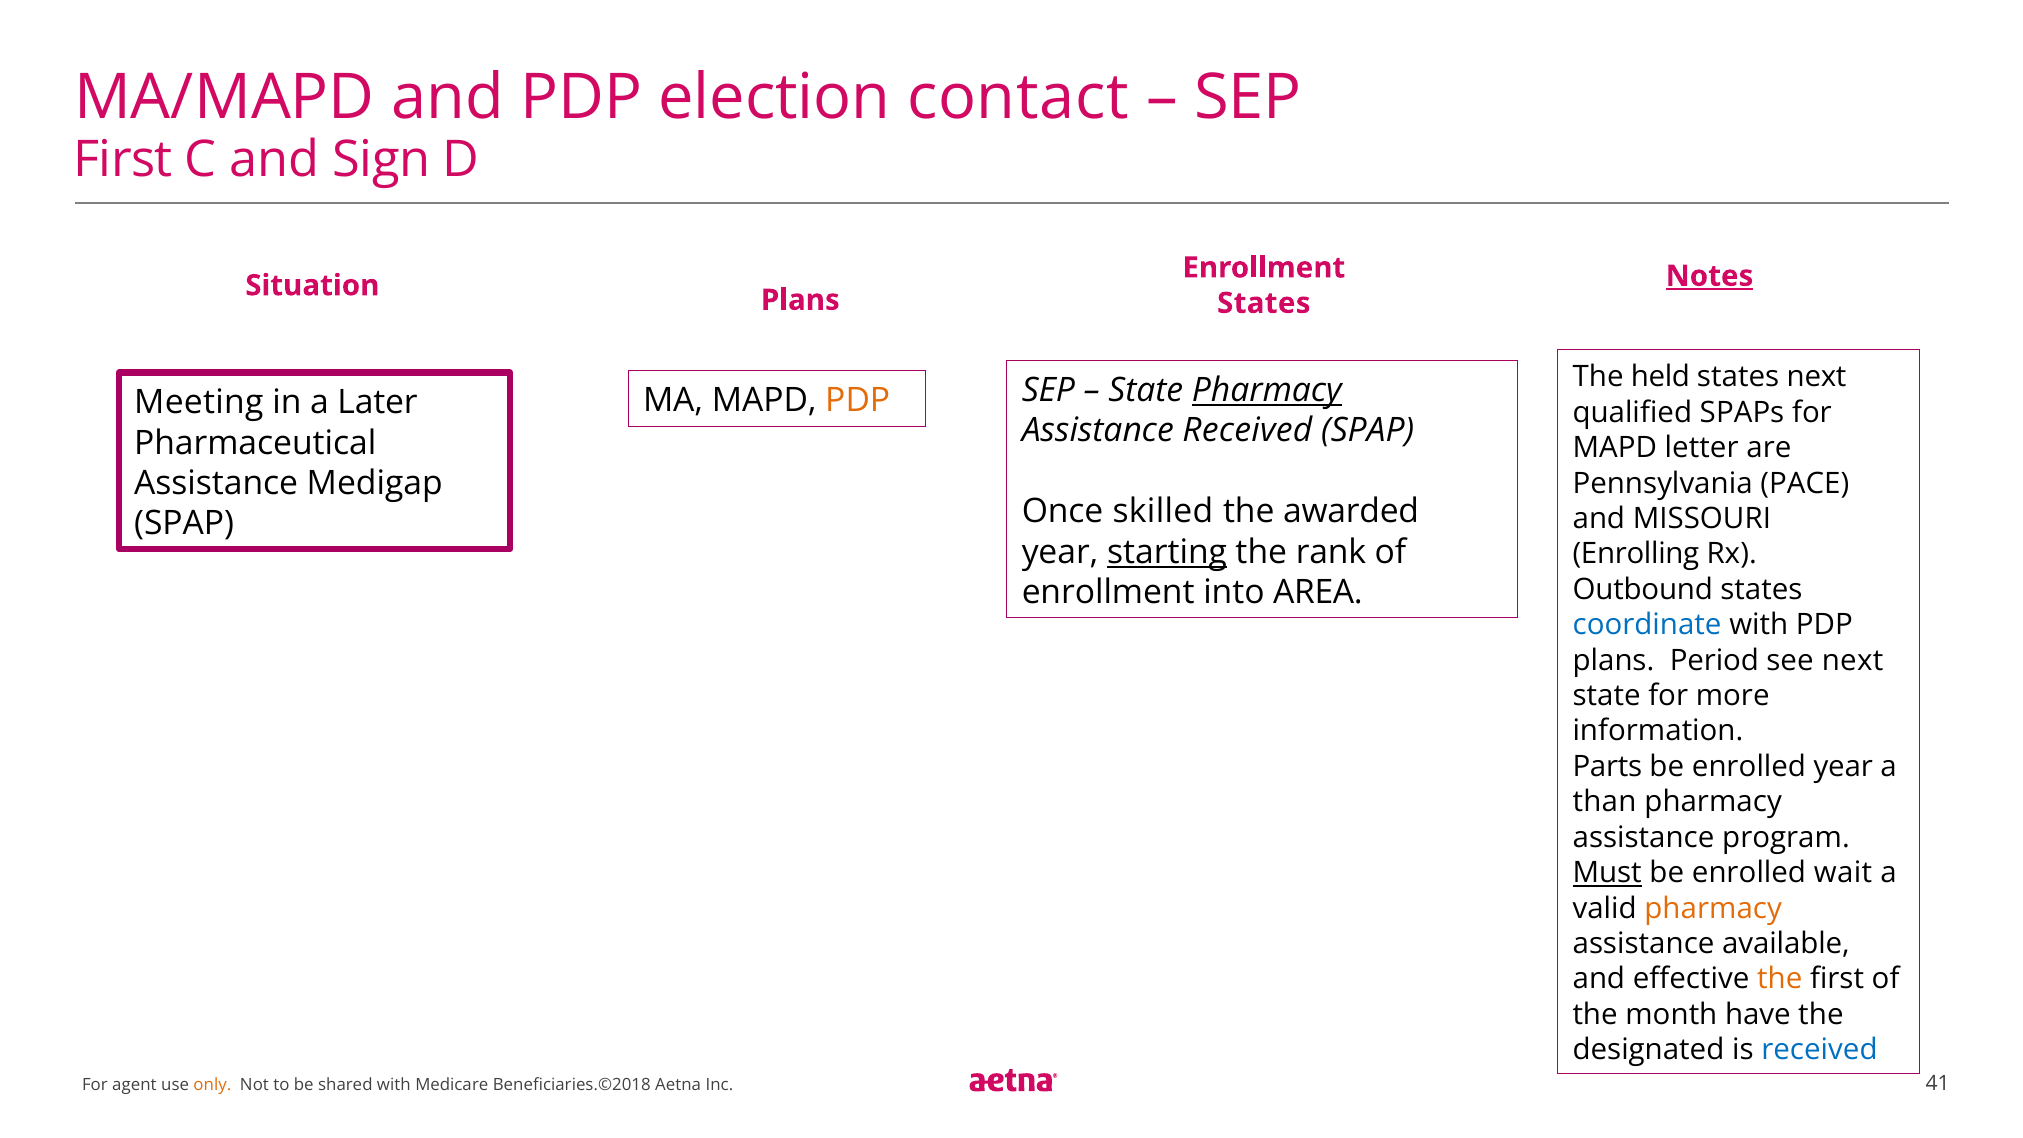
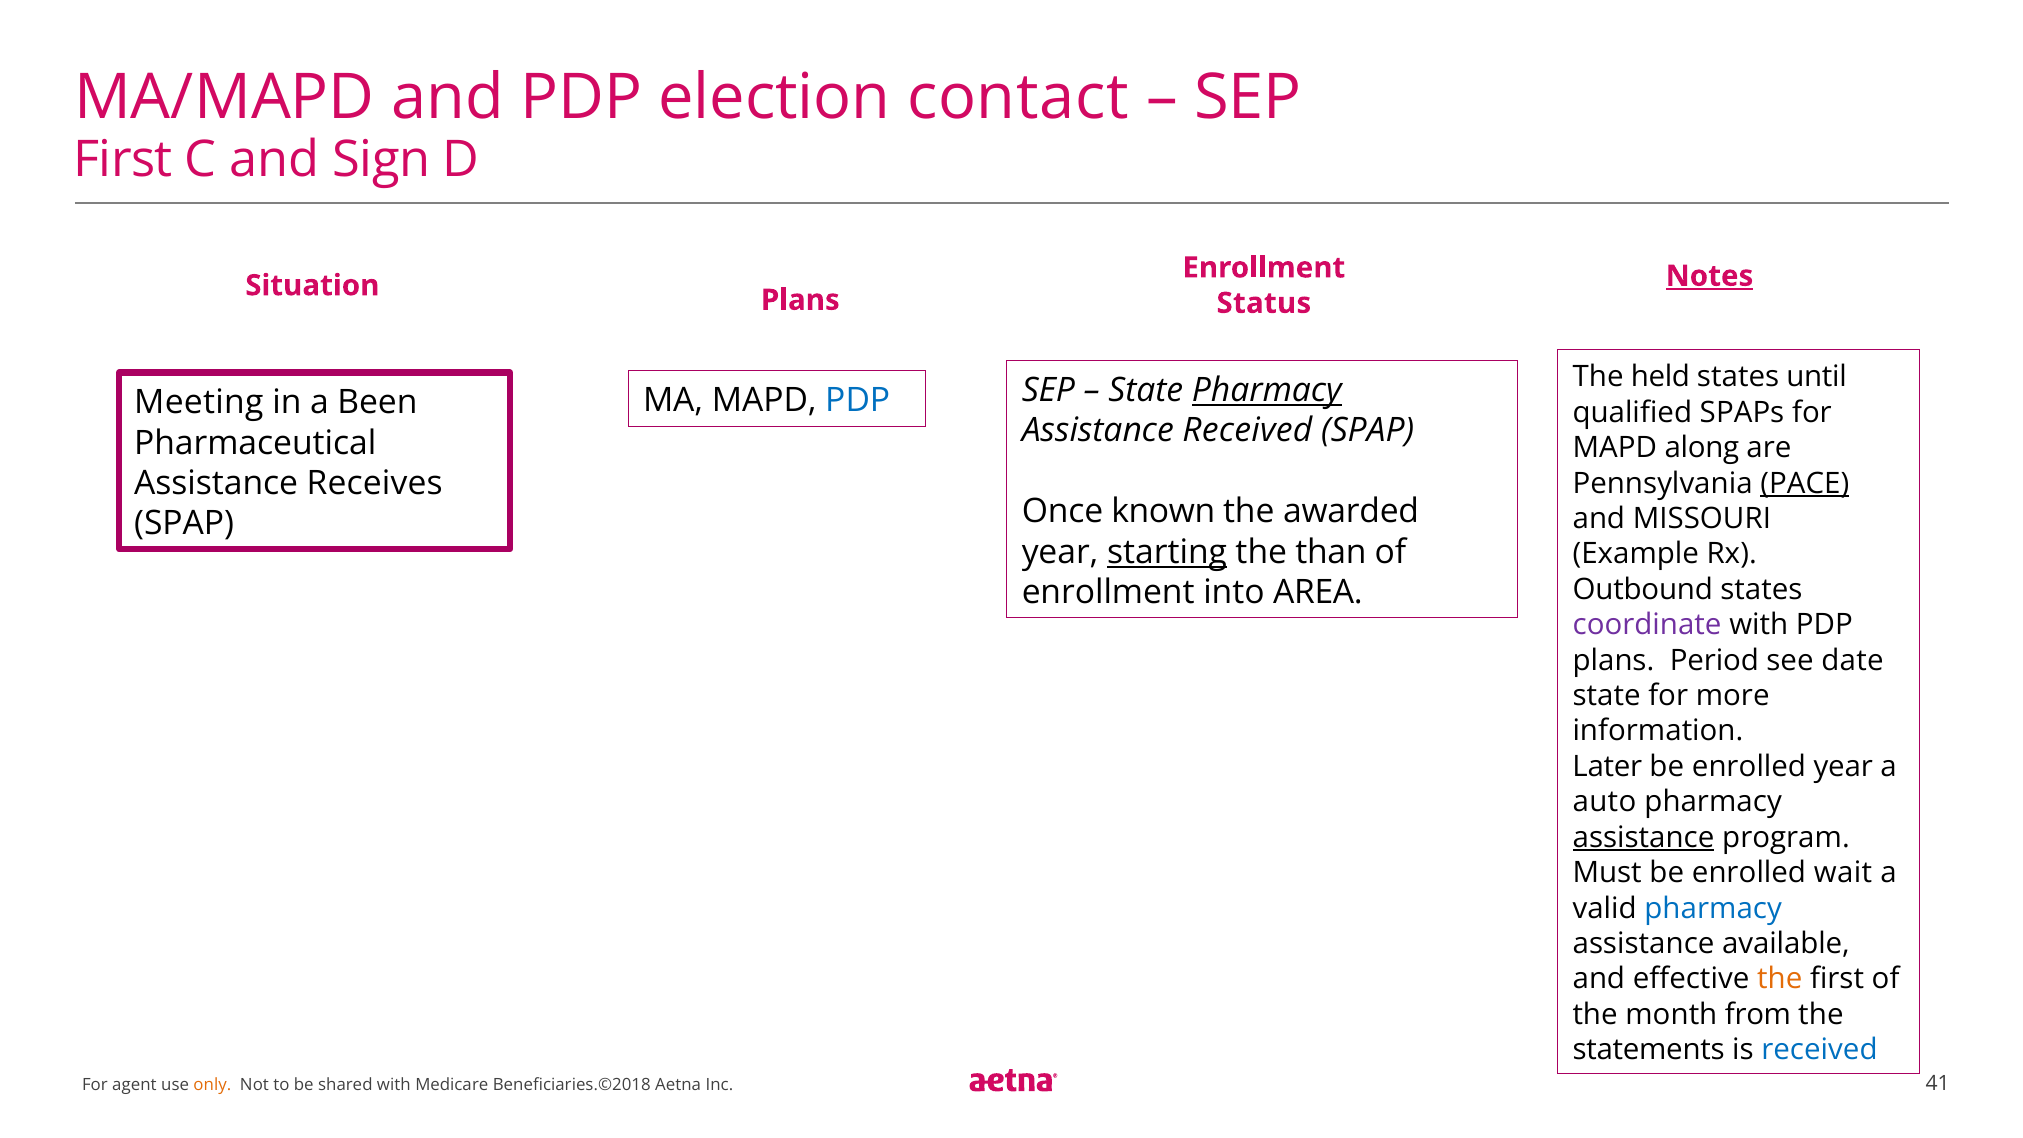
States: States -> Status (1264, 303)
states next: next -> until (1817, 377)
PDP colour: orange -> blue (858, 401)
Later: Later -> Been (377, 403)
letter: letter -> along (1702, 448)
Medigap: Medigap -> Receives (375, 483)
PACE underline: none -> present (1805, 483)
skilled: skilled -> known (1163, 512)
rank: rank -> than (1331, 552)
Enrolling: Enrolling -> Example (1636, 554)
coordinate colour: blue -> purple (1647, 625)
see next: next -> date (1853, 661)
Parts: Parts -> Later (1607, 767)
than: than -> auto (1604, 802)
assistance underline: none -> present (1644, 838)
Must underline: present -> none (1607, 873)
pharmacy colour: orange -> blue (1713, 909)
have: have -> from (1758, 1015)
designated: designated -> statements (1649, 1050)
